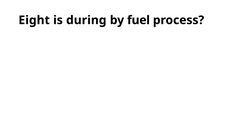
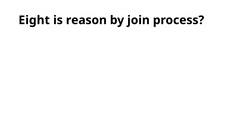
during: during -> reason (86, 20)
fuel: fuel -> join (138, 20)
